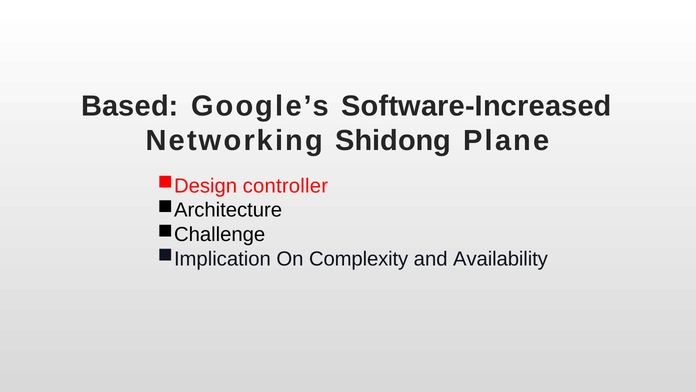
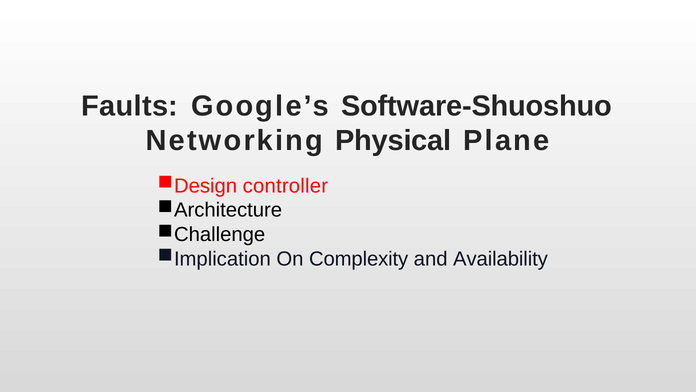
Based: Based -> Faults (130, 106)
Software-Increased: Software-Increased -> Software-Shuoshuo (477, 106)
Shidong: Shidong -> Physical (393, 141)
